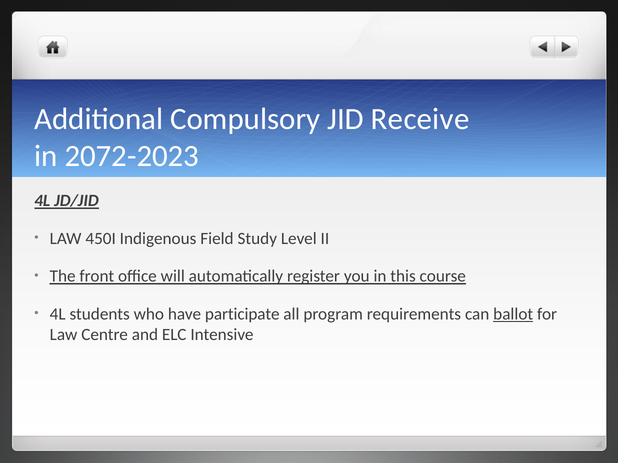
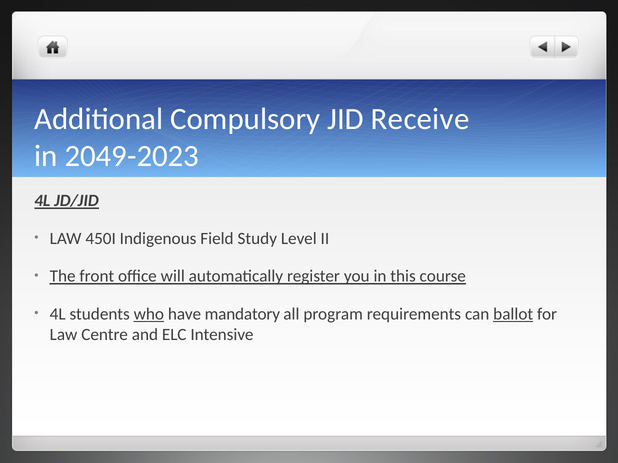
2072-2023: 2072-2023 -> 2049-2023 (132, 156)
who underline: none -> present (149, 314)
participate: participate -> mandatory (242, 314)
